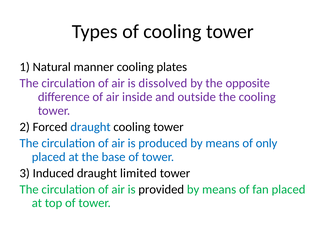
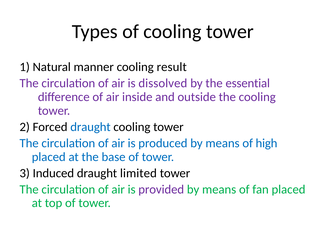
plates: plates -> result (172, 67)
opposite: opposite -> essential (248, 83)
only: only -> high (267, 143)
provided colour: black -> purple (161, 190)
